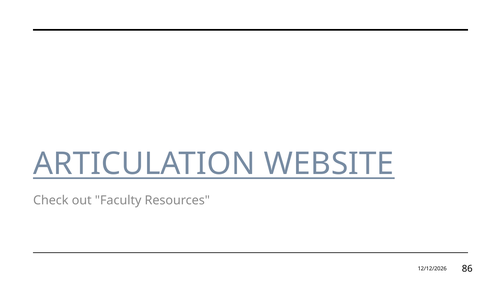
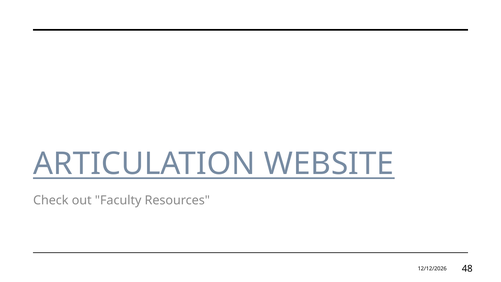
86: 86 -> 48 (467, 269)
